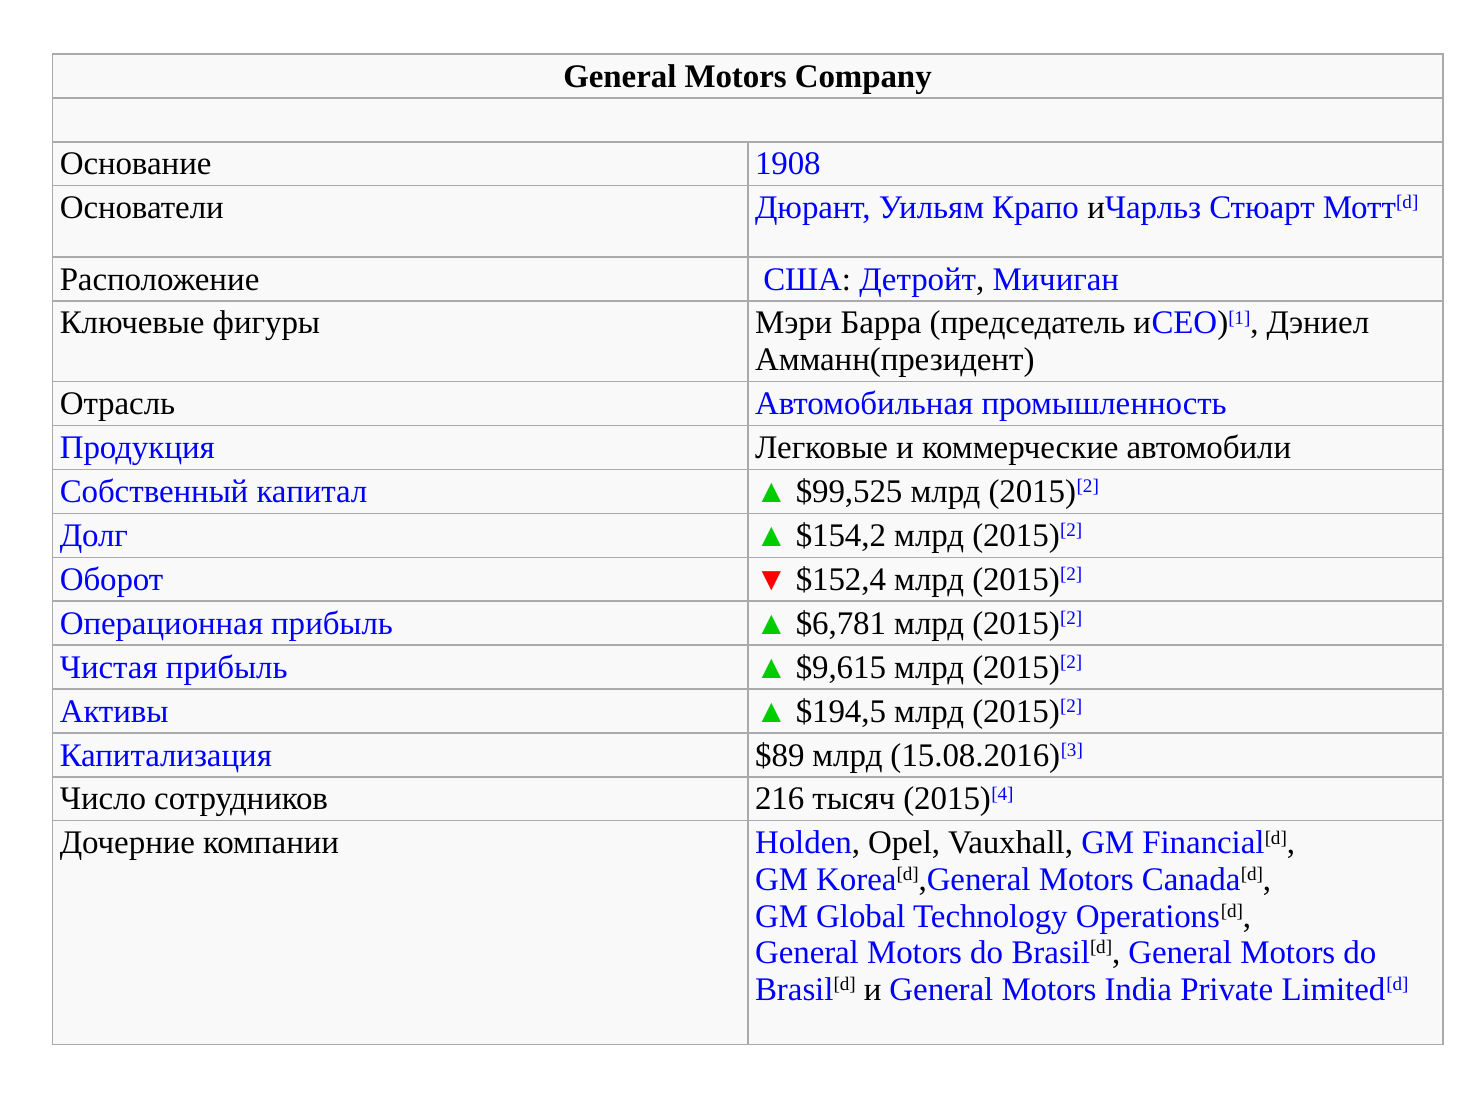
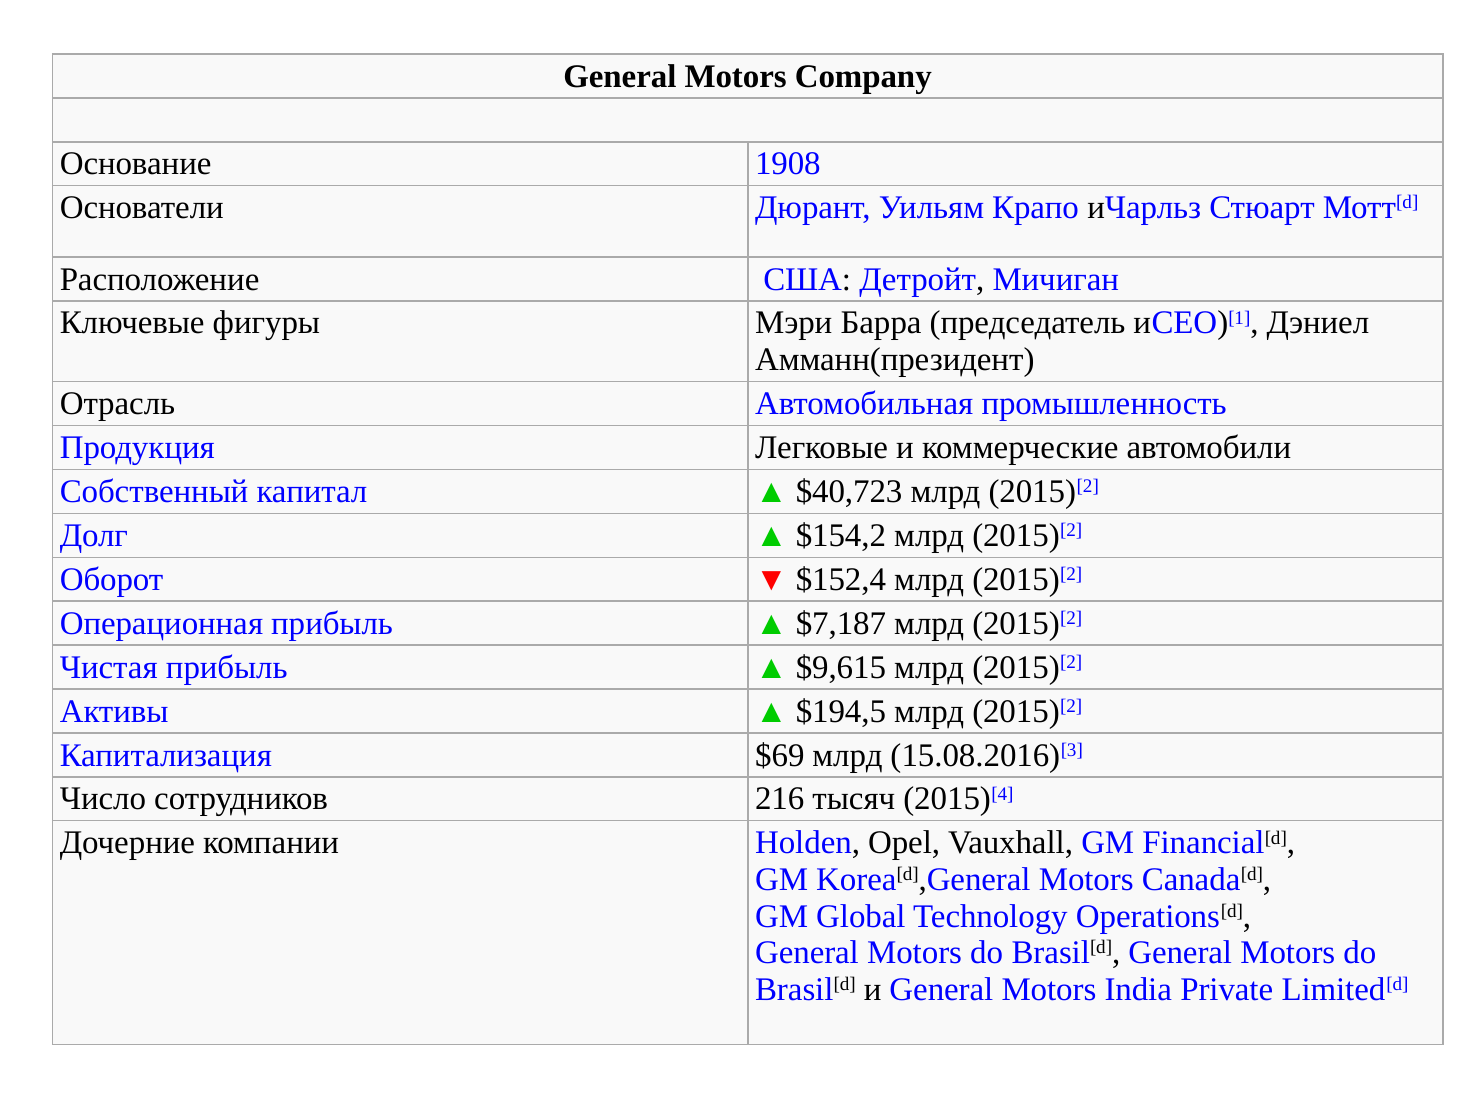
$99,525: $99,525 -> $40,723 (849, 492)
$6,781: $6,781 -> $7,187 (841, 623)
$89: $89 -> $69 (780, 755)
